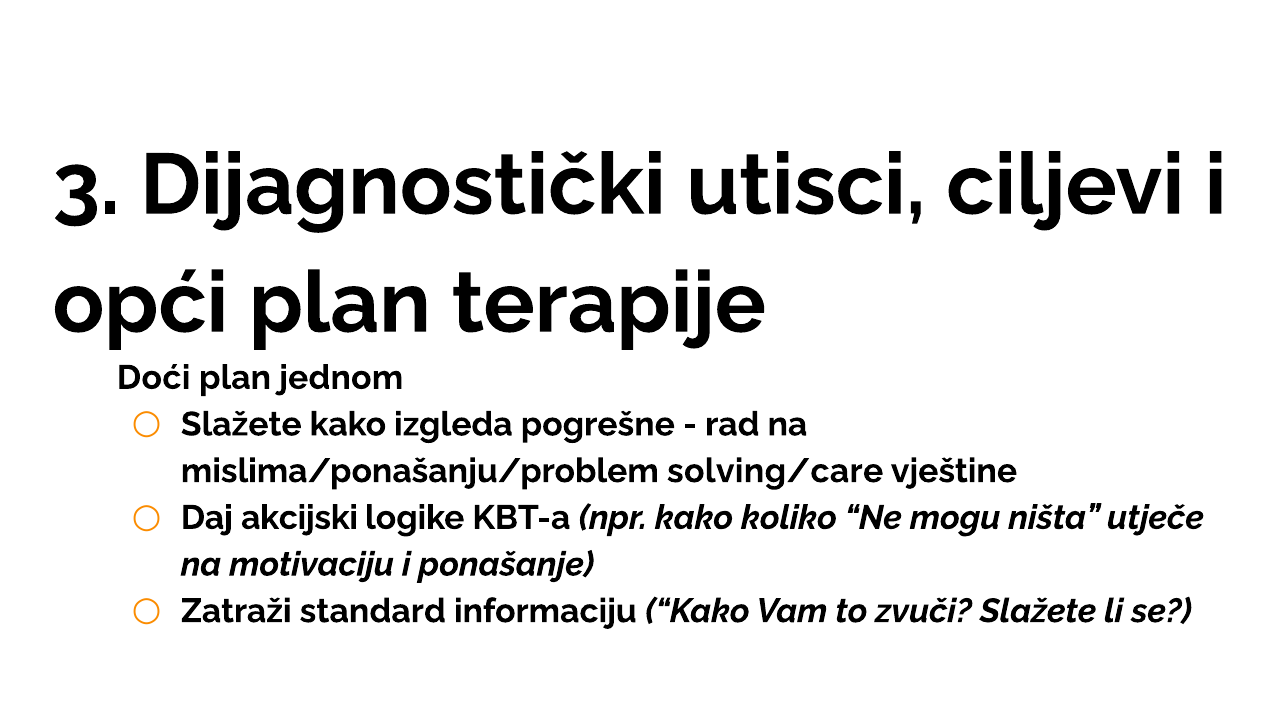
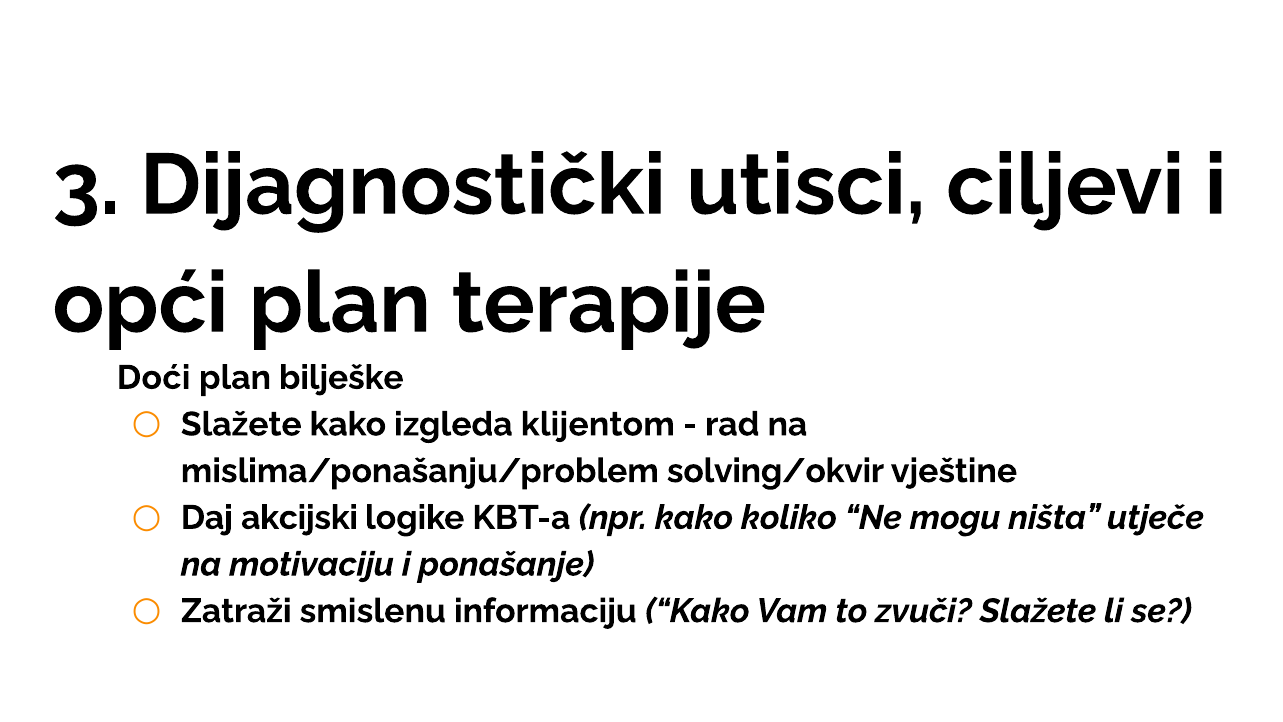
jednom: jednom -> bilješke (341, 377)
pogrešne: pogrešne -> klijentom (598, 424)
solving/care: solving/care -> solving/okvir (775, 471)
standard: standard -> smislenu (373, 611)
